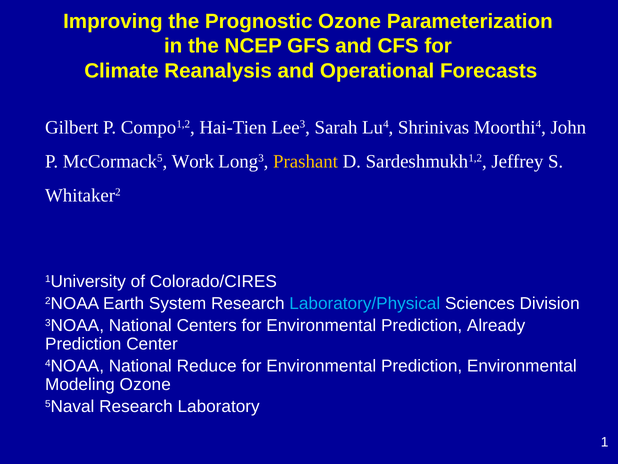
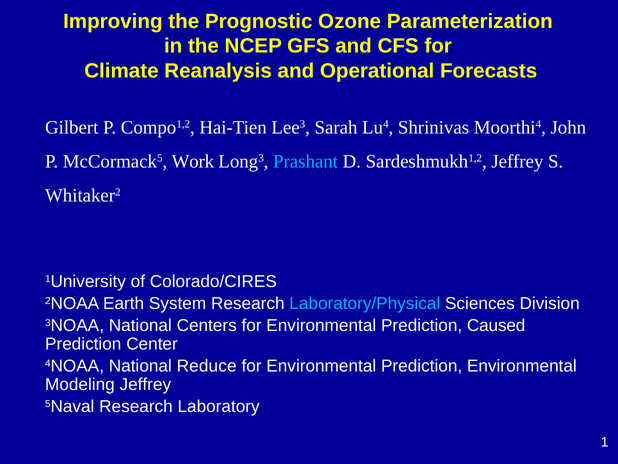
Prashant colour: yellow -> light blue (306, 161)
Already: Already -> Caused (496, 325)
Modeling Ozone: Ozone -> Jeffrey (145, 384)
